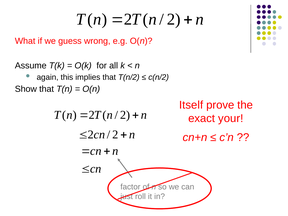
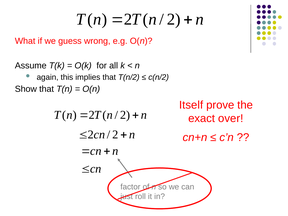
your: your -> over (231, 118)
